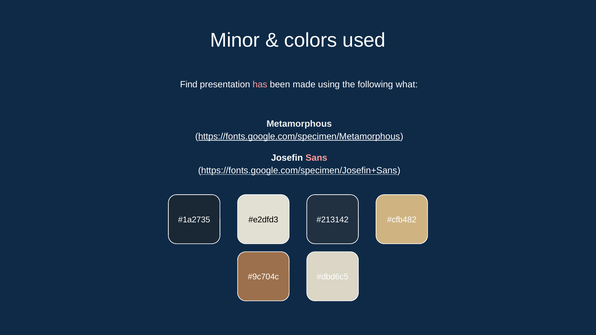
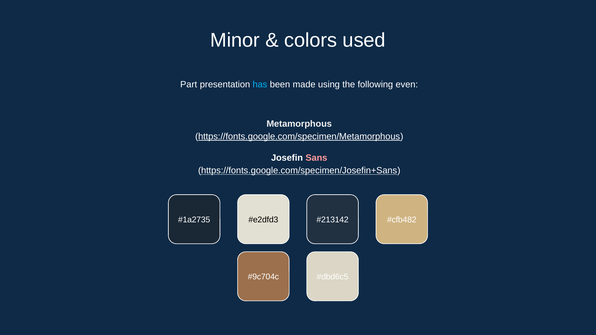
Find: Find -> Part (189, 85)
has colour: pink -> light blue (260, 85)
what: what -> even (407, 85)
